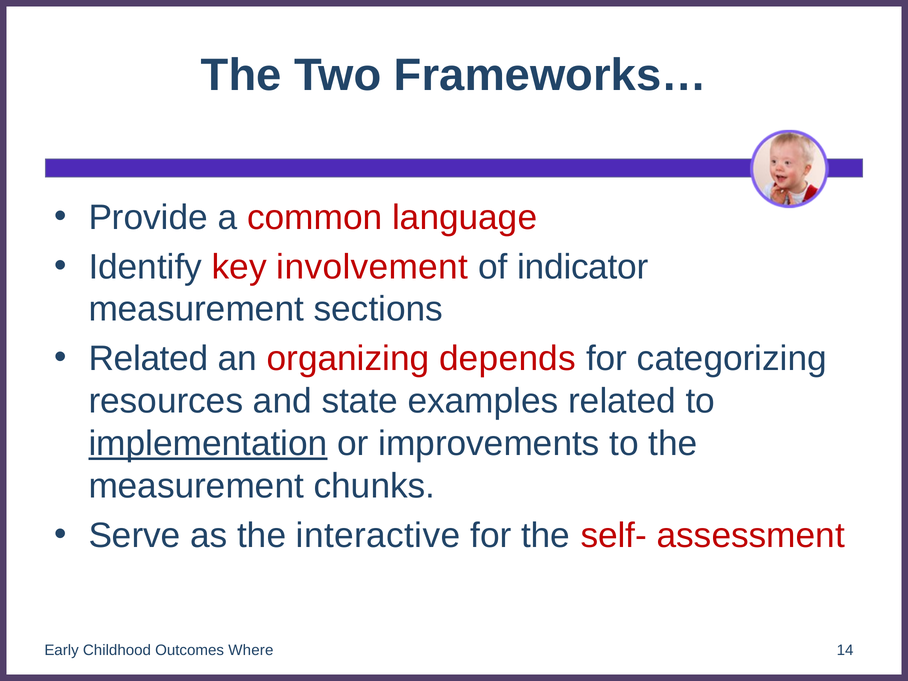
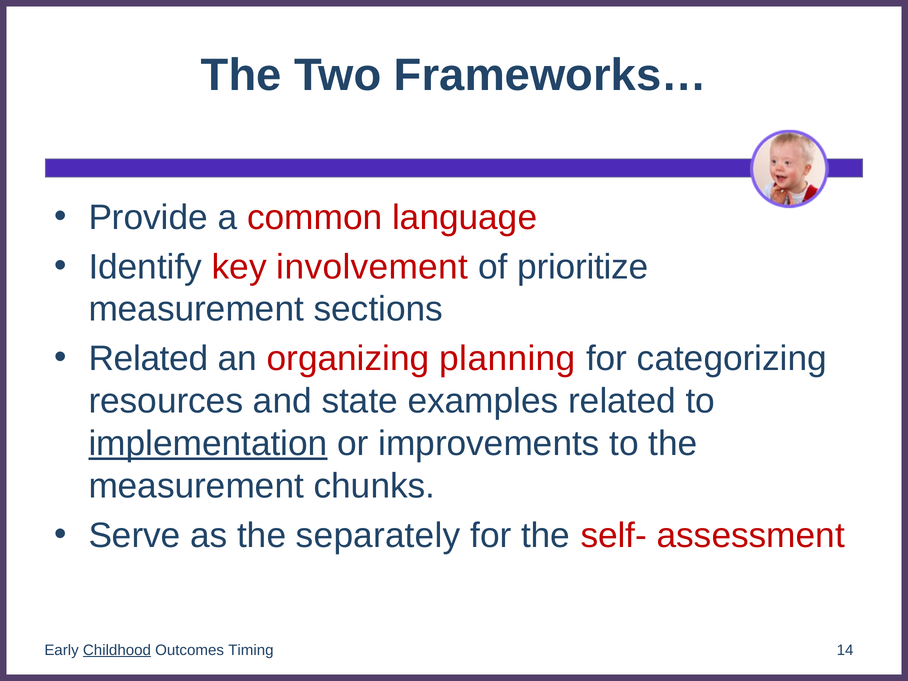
indicator: indicator -> prioritize (583, 267)
depends: depends -> planning (507, 359)
interactive: interactive -> separately (378, 535)
Childhood underline: none -> present (117, 650)
Where: Where -> Timing (251, 650)
